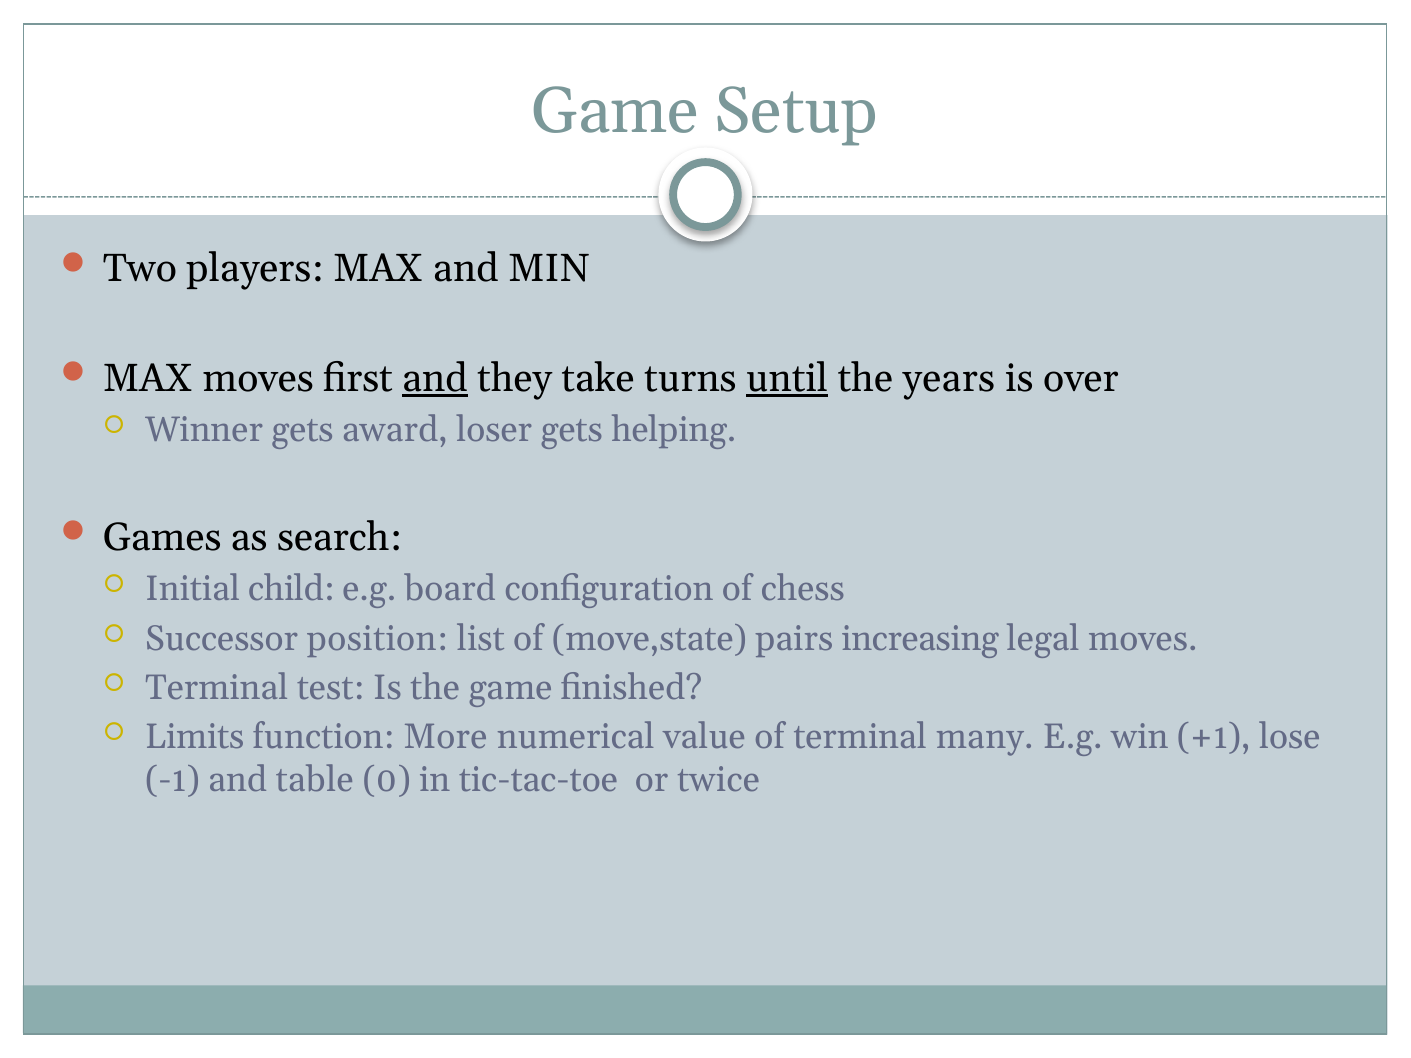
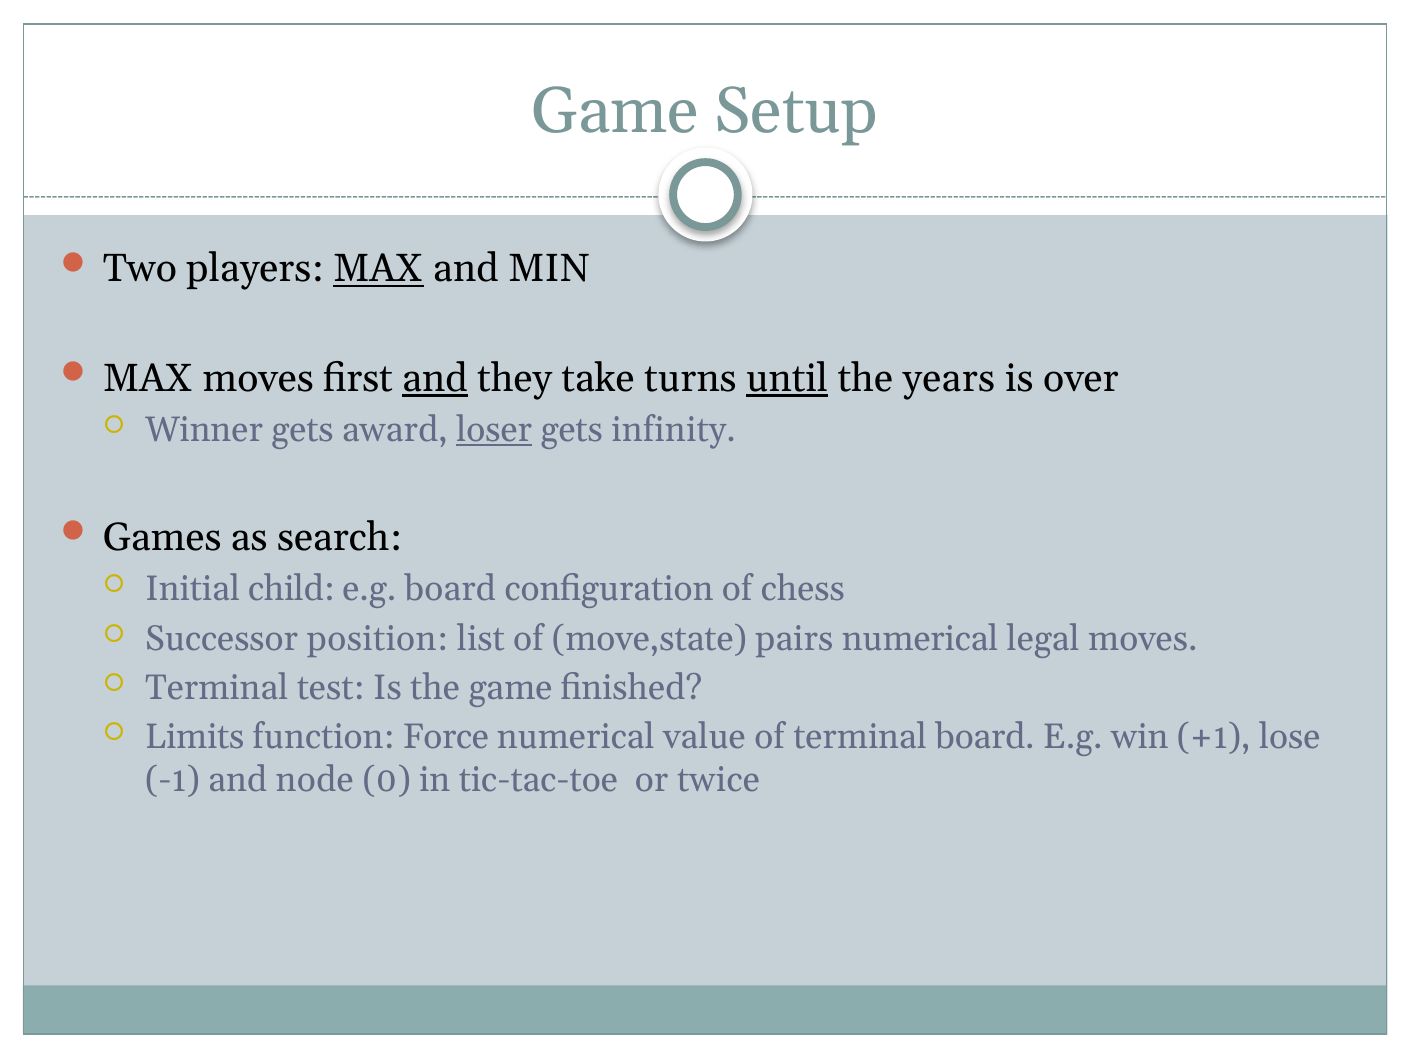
MAX underline: none -> present (378, 269)
loser underline: none -> present (494, 430)
helping: helping -> infinity (674, 430)
pairs increasing: increasing -> numerical (920, 639)
More: More -> Force (446, 738)
terminal many: many -> board (985, 738)
table: table -> node (315, 780)
